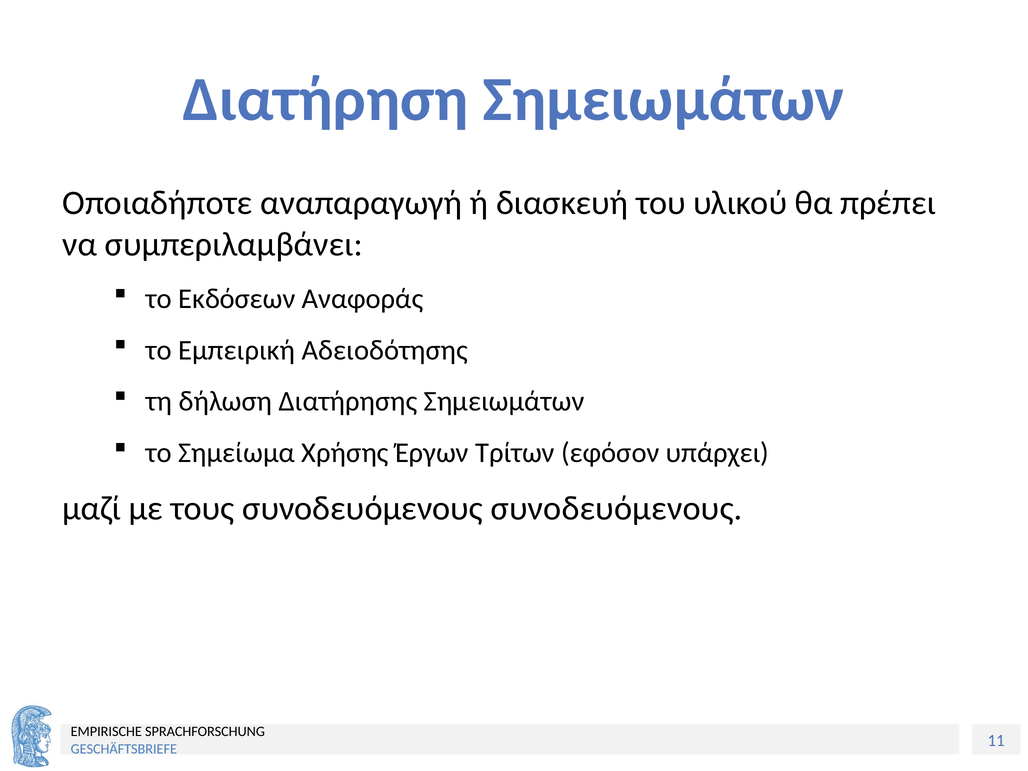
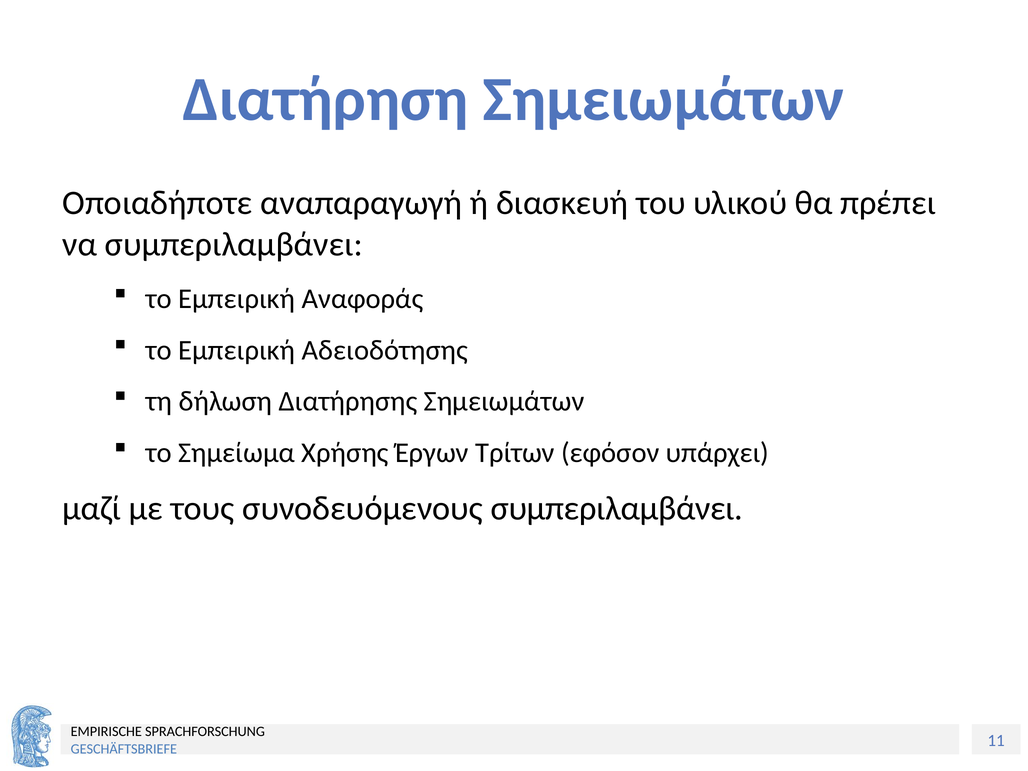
Εκδόσεων: Εκδόσεων -> Εμπειρική (237, 299)
συνοδευόμενους συνοδευόμενους: συνοδευόμενους -> συμπεριλαμβάνει (617, 508)
